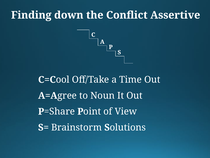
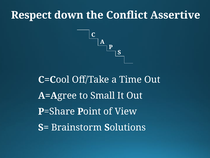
Finding: Finding -> Respect (31, 15)
Noun: Noun -> Small (103, 95)
